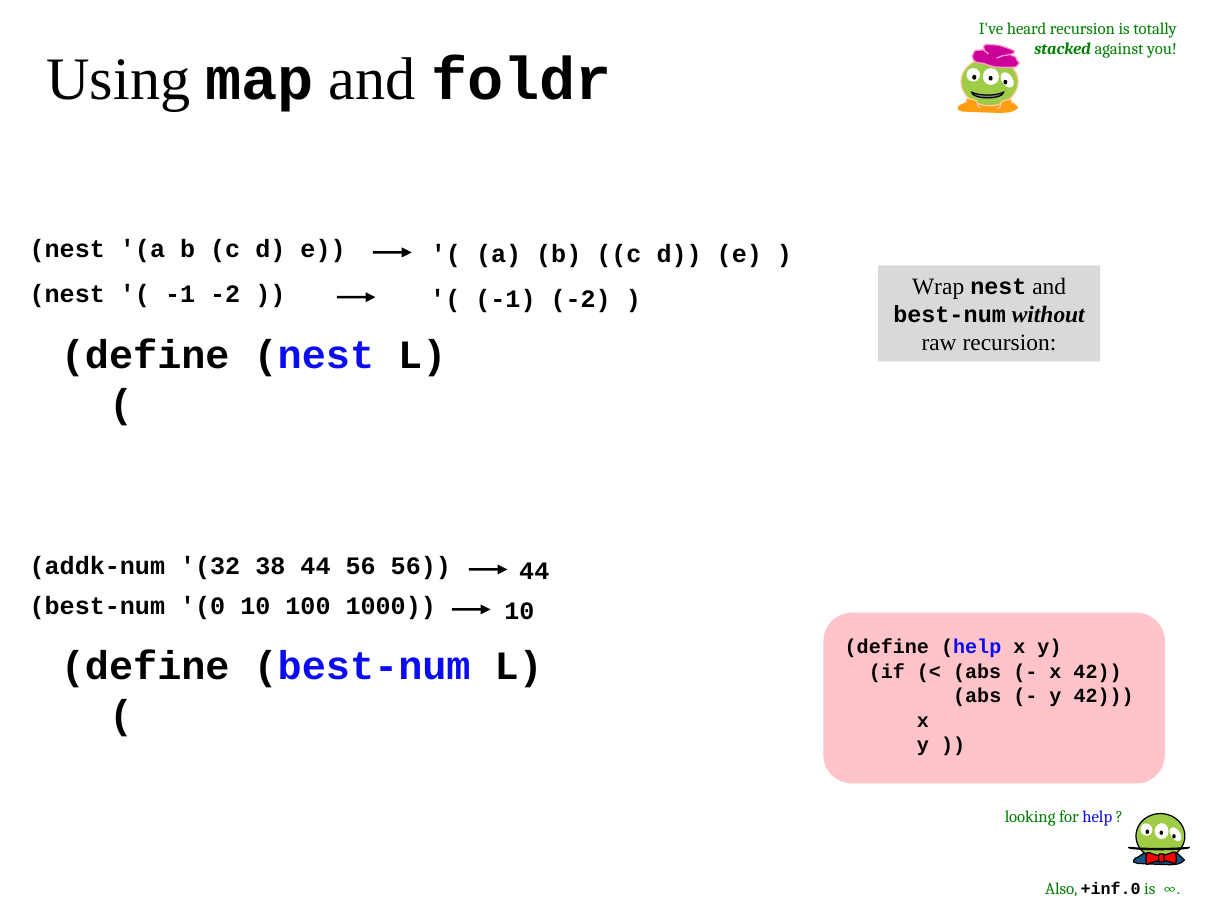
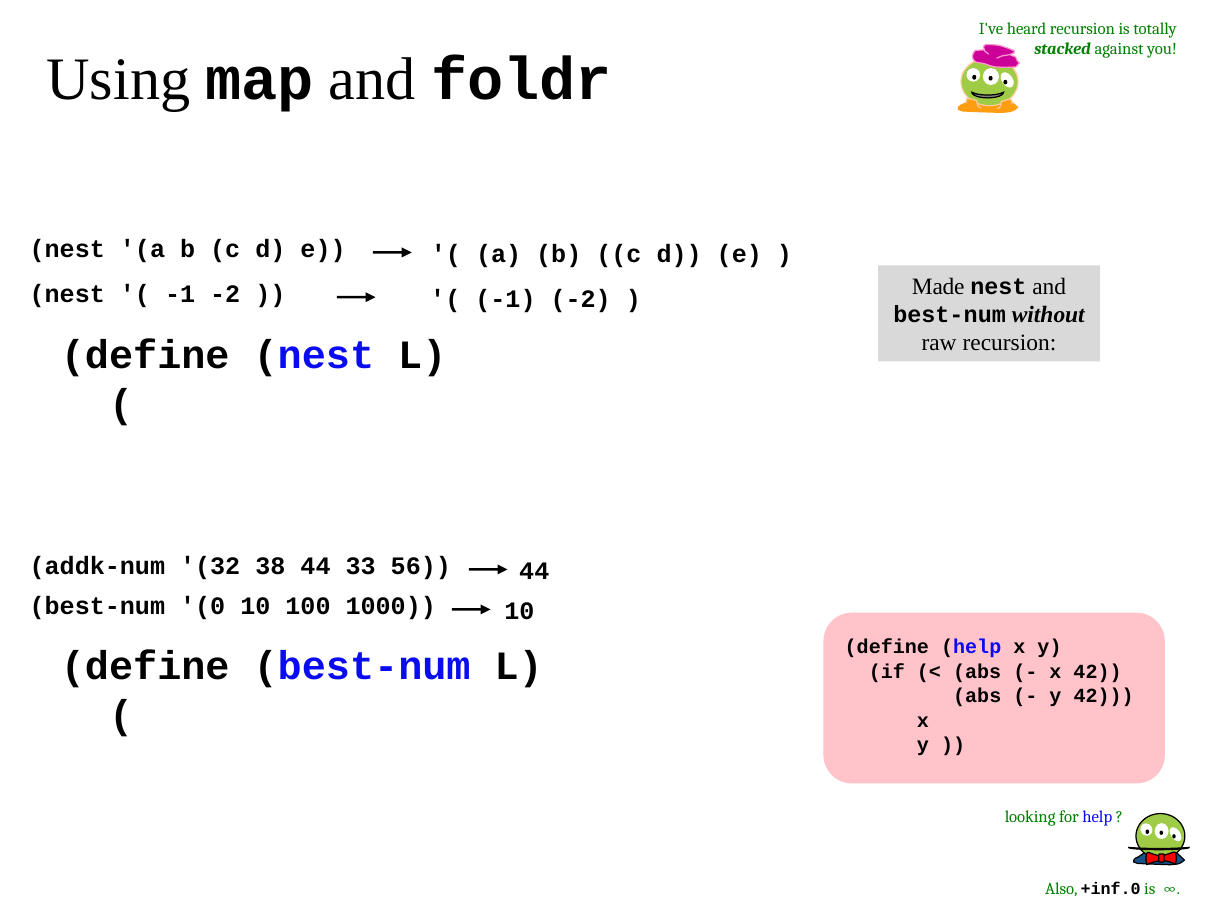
Wrap: Wrap -> Made (938, 287)
44 56: 56 -> 33 (361, 566)
